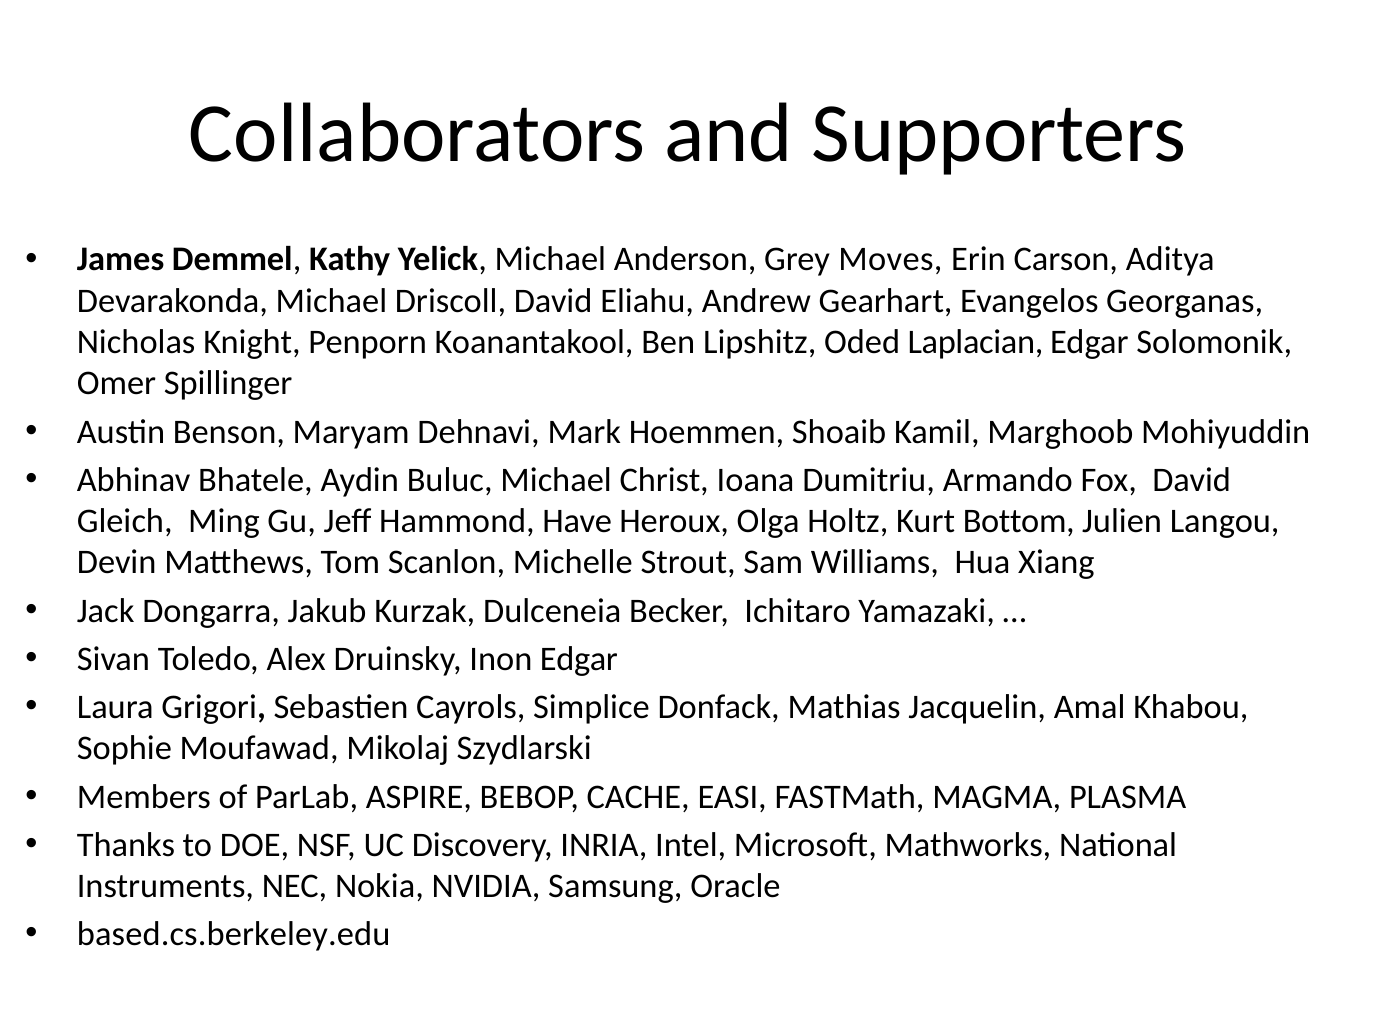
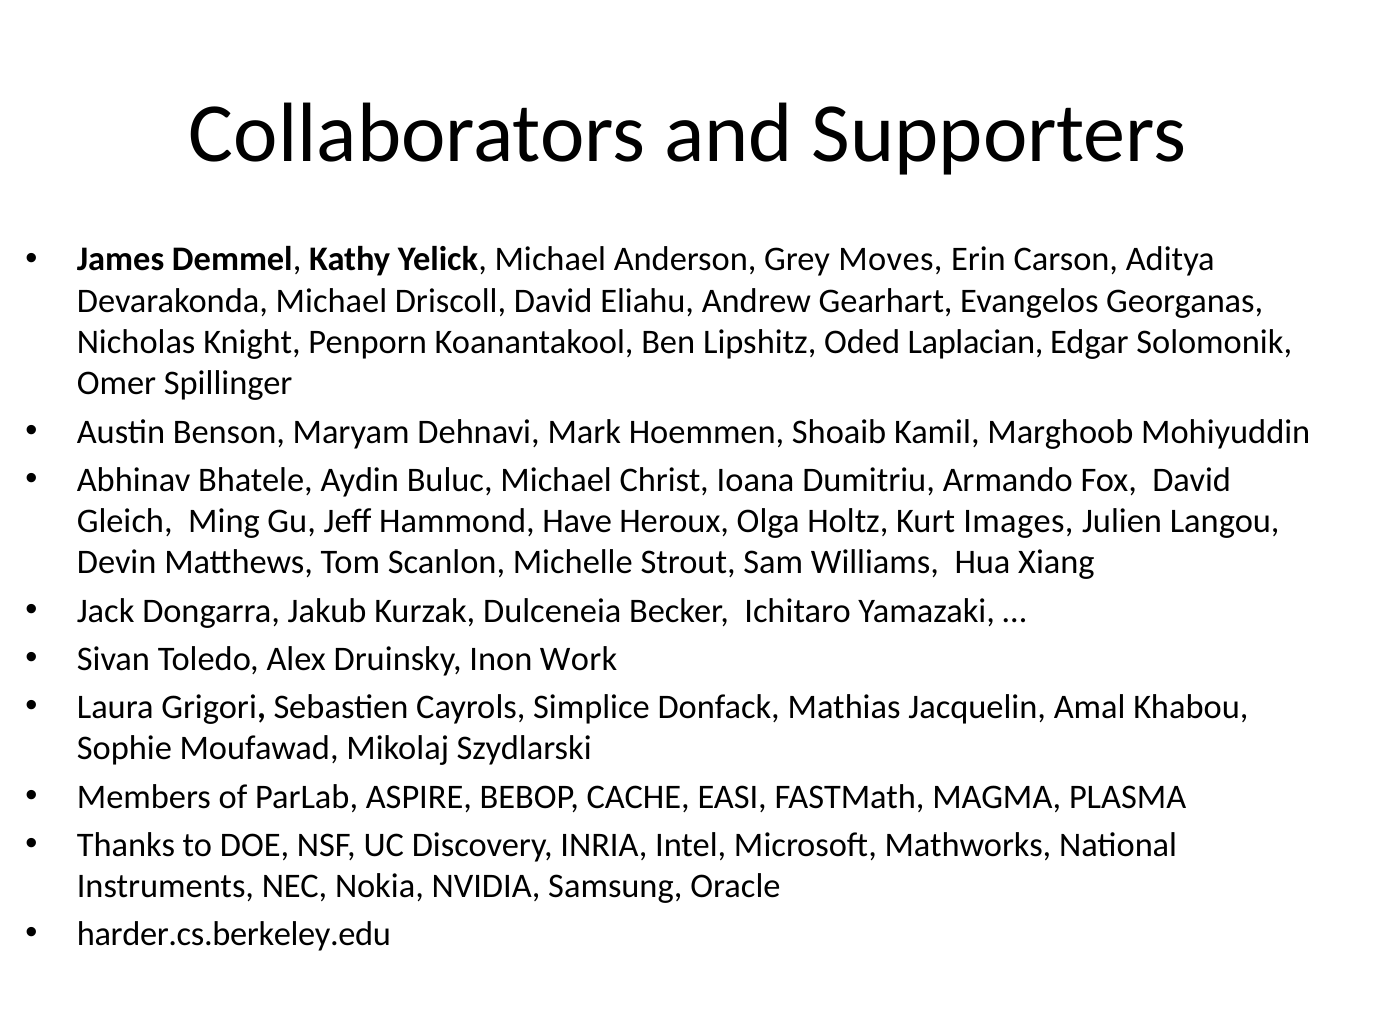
Bottom: Bottom -> Images (1018, 521)
Inon Edgar: Edgar -> Work (579, 659)
based.cs.berkeley.edu: based.cs.berkeley.edu -> harder.cs.berkeley.edu (234, 934)
